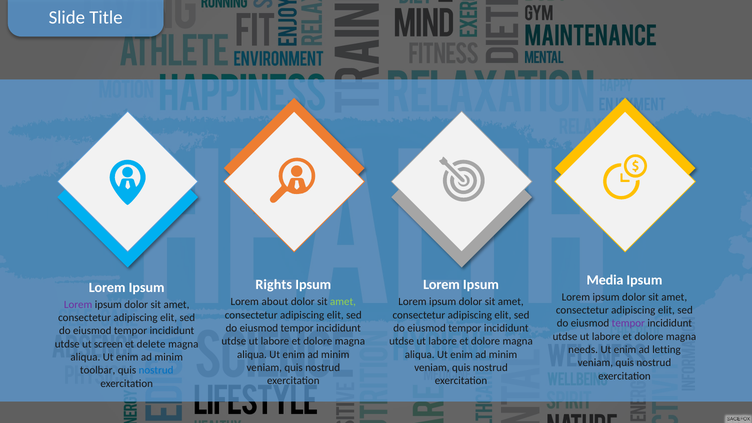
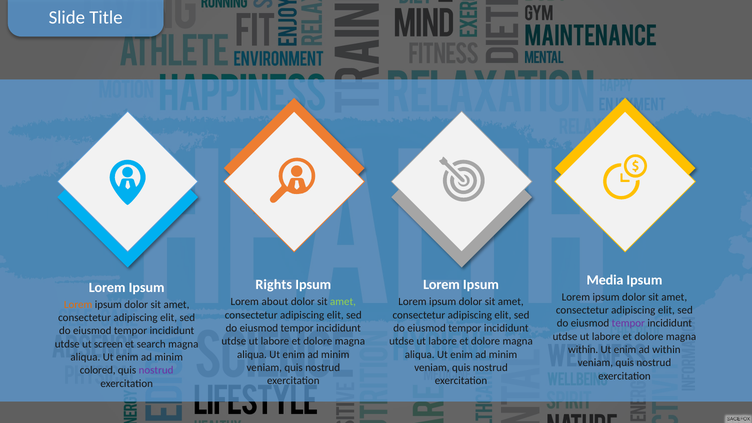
Lorem colour: purple -> orange (78, 305)
delete: delete -> search (151, 344)
needs: needs -> within (583, 350)
ad letting: letting -> within (666, 350)
toolbar: toolbar -> colored (98, 370)
nostrud colour: blue -> purple (156, 370)
